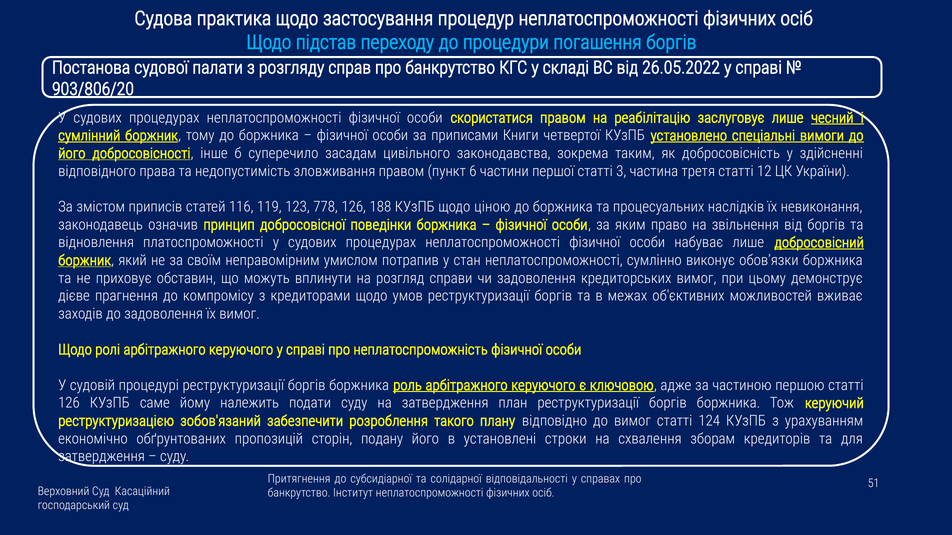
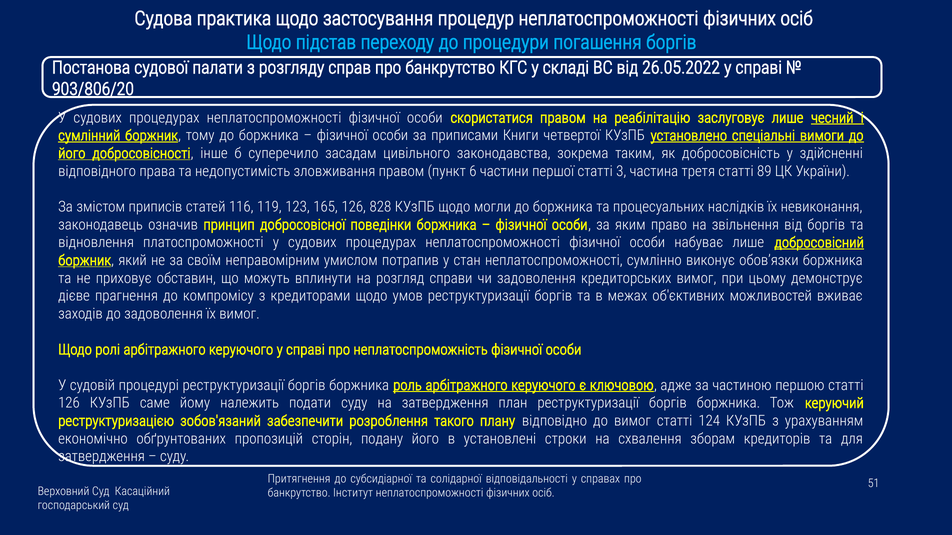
12: 12 -> 89 (764, 171)
778: 778 -> 165 (326, 207)
188: 188 -> 828 (380, 207)
ціною: ціною -> могли (492, 207)
